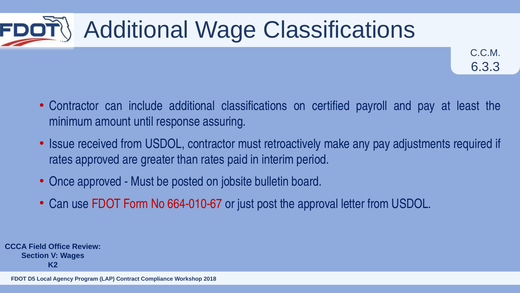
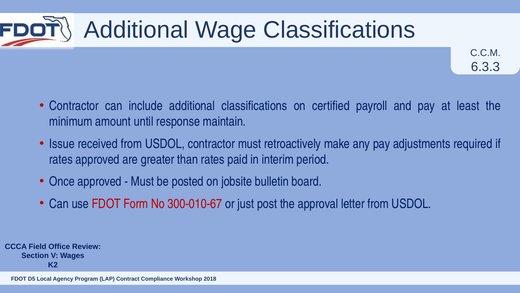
assuring: assuring -> maintain (224, 121)
664-010-67: 664-010-67 -> 300-010-67 (195, 203)
